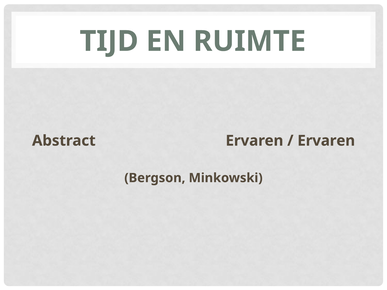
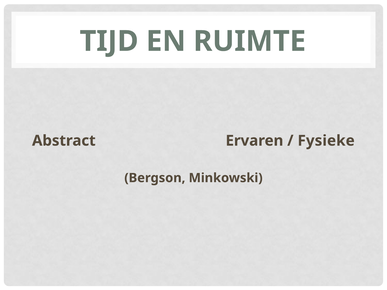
Ervaren: Ervaren -> Fysieke (326, 141)
